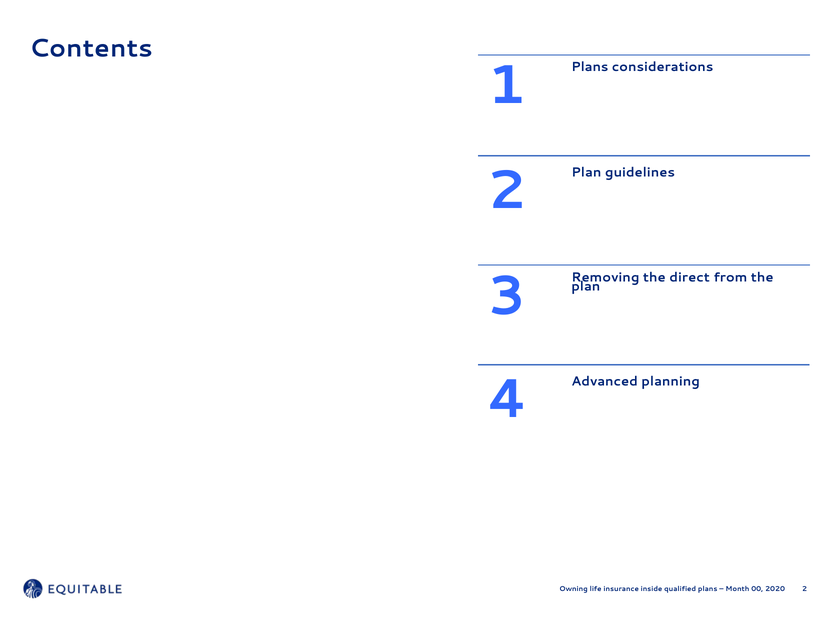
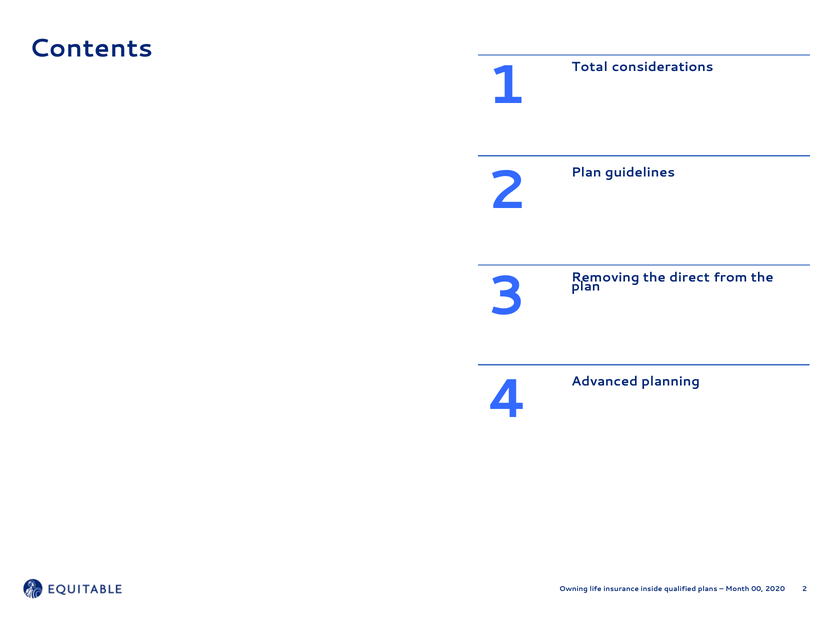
Plans: Plans -> Total (590, 67)
